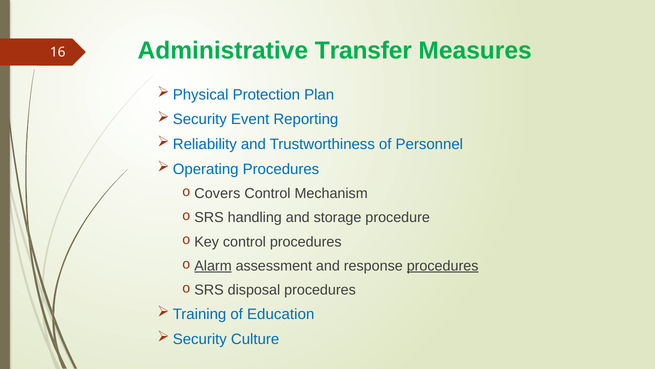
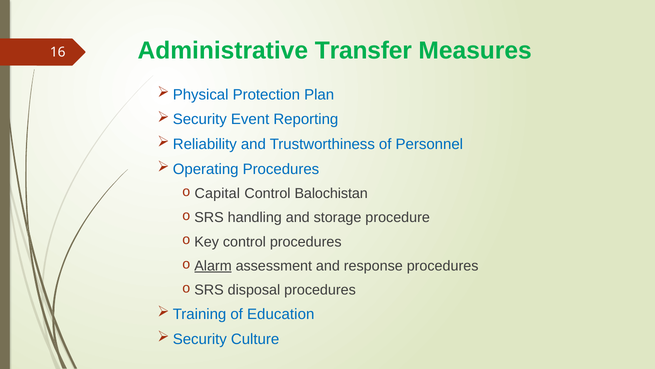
Covers: Covers -> Capital (217, 193)
Mechanism: Mechanism -> Balochistan (331, 193)
procedures underline: present -> none (443, 265)
